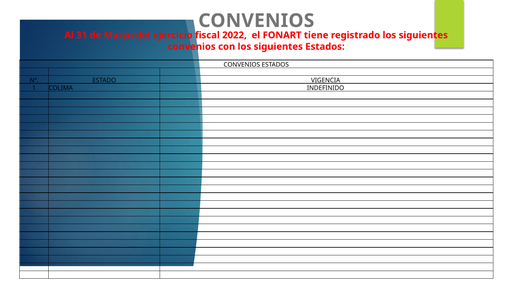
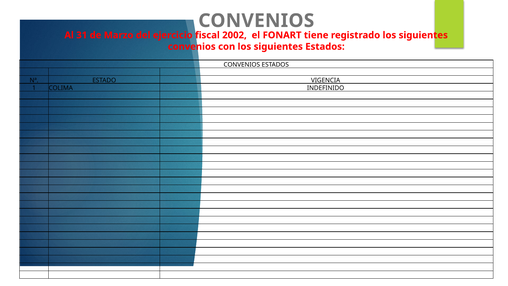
2022: 2022 -> 2002 (234, 35)
